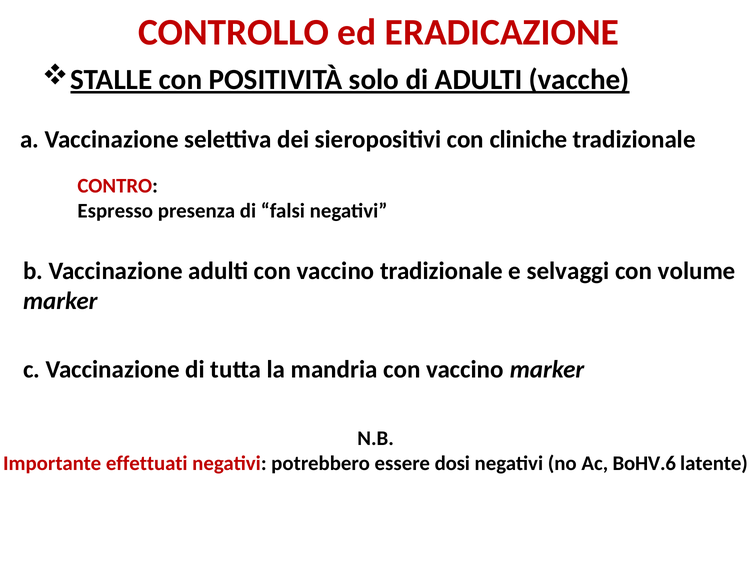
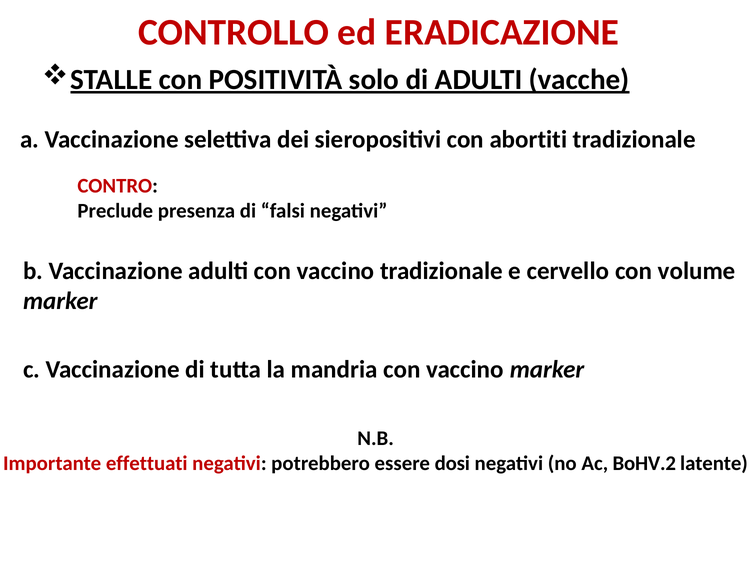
cliniche: cliniche -> abortiti (528, 140)
Espresso: Espresso -> Preclude (115, 211)
selvaggi: selvaggi -> cervello (568, 271)
BoHV.6: BoHV.6 -> BoHV.2 (644, 464)
